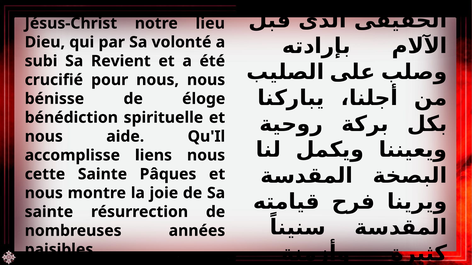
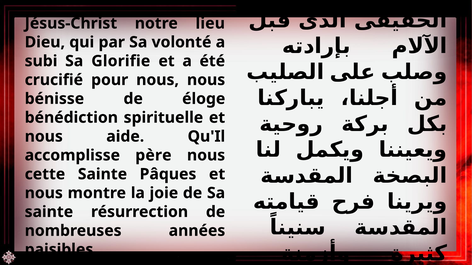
Revient: Revient -> Glorifie (121, 61)
liens: liens -> père (153, 156)
